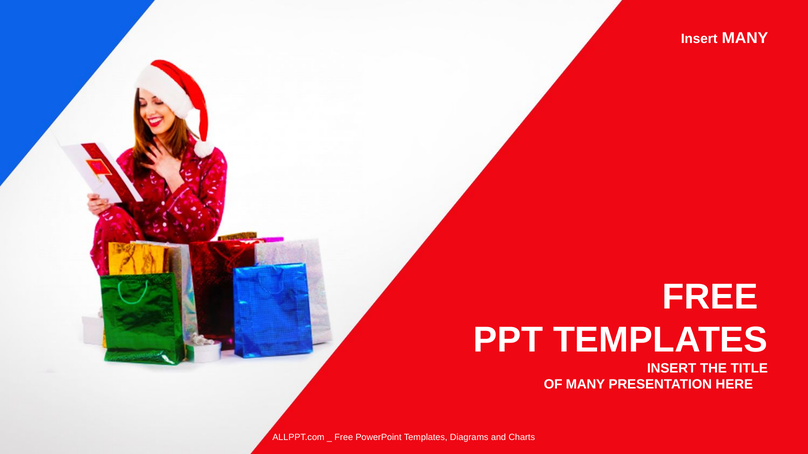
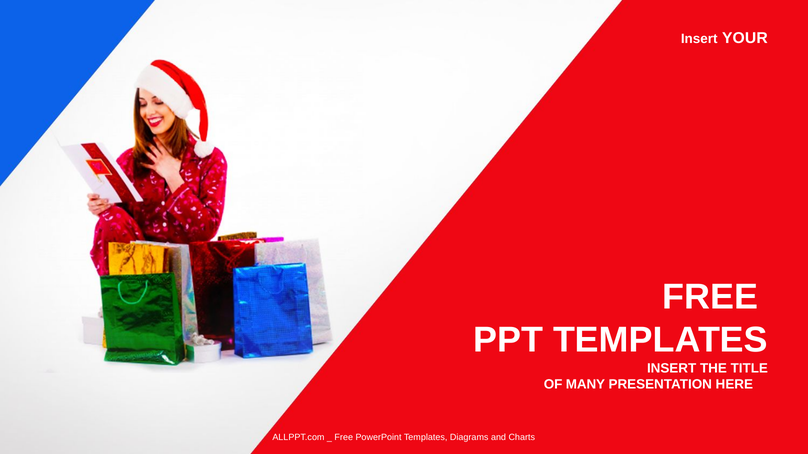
Insert MANY: MANY -> YOUR (745, 38)
